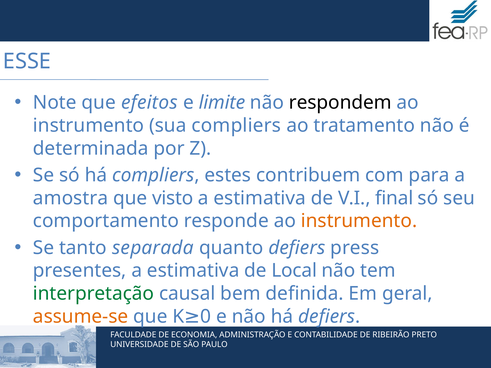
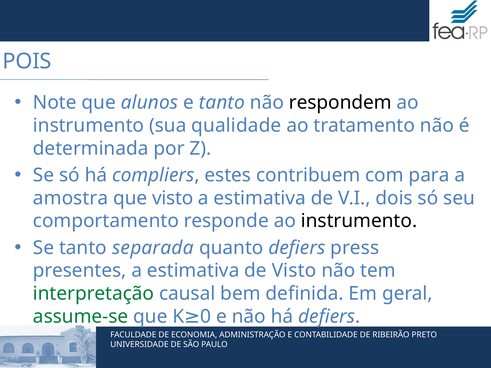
ESSE: ESSE -> POIS (27, 61)
efeitos: efeitos -> alunos (149, 103)
e limite: limite -> tanto (222, 103)
sua compliers: compliers -> qualidade (236, 126)
final: final -> dois (394, 198)
instrumento colour: orange -> black (359, 221)
de Local: Local -> Visto (294, 271)
assume-se colour: orange -> green (81, 317)
